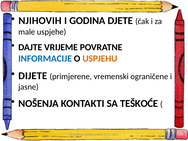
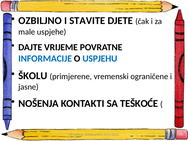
NJIHOVIH: NJIHOVIH -> OZBILJNO (40, 21)
I GODINA: GODINA -> STAVITE (87, 21)
USPJEHU colour: orange -> blue (100, 59)
DIJETE: DIJETE -> ŠKOLU (33, 76)
